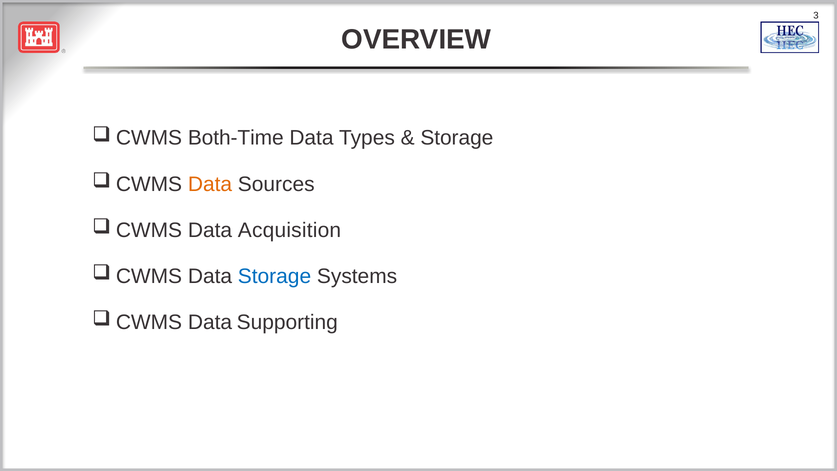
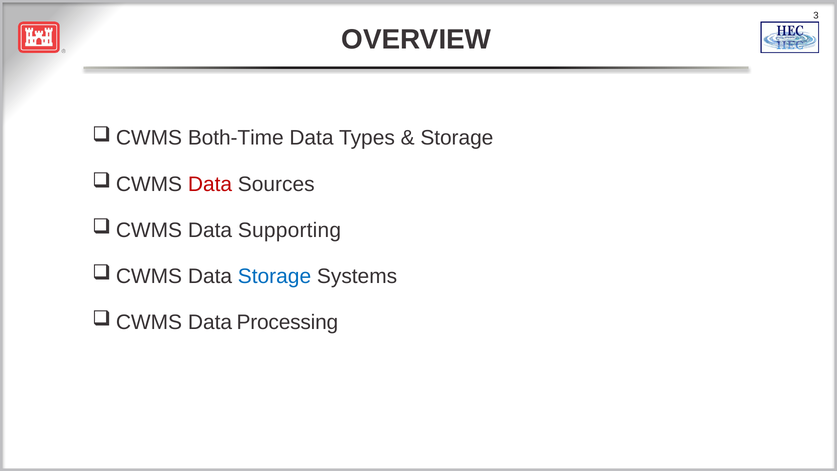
Data colour: orange -> red (210, 184)
Acquisition: Acquisition -> Supporting (289, 230)
Supporting: Supporting -> Processing (287, 322)
